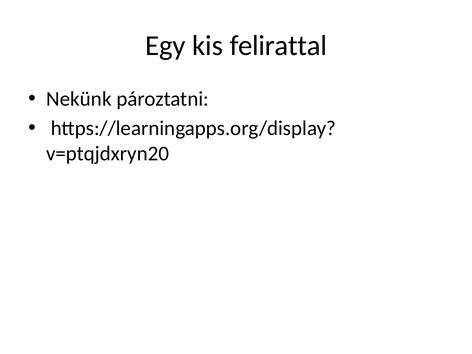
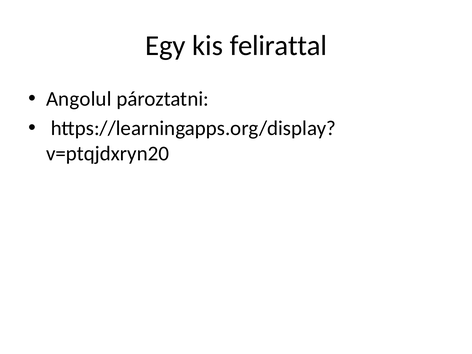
Nekünk: Nekünk -> Angolul (79, 99)
